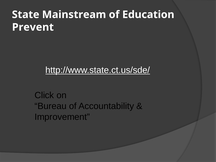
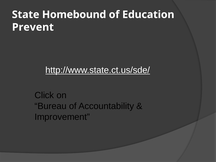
Mainstream: Mainstream -> Homebound (74, 15)
